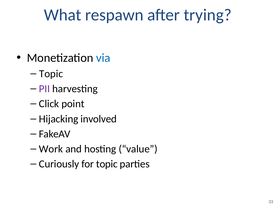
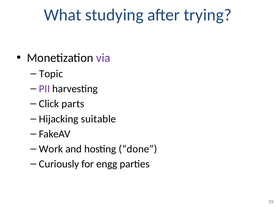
respawn: respawn -> studying (114, 15)
via colour: blue -> purple (103, 58)
point: point -> parts (73, 104)
involved: involved -> suitable (99, 119)
value: value -> done (138, 149)
for topic: topic -> engg (107, 164)
